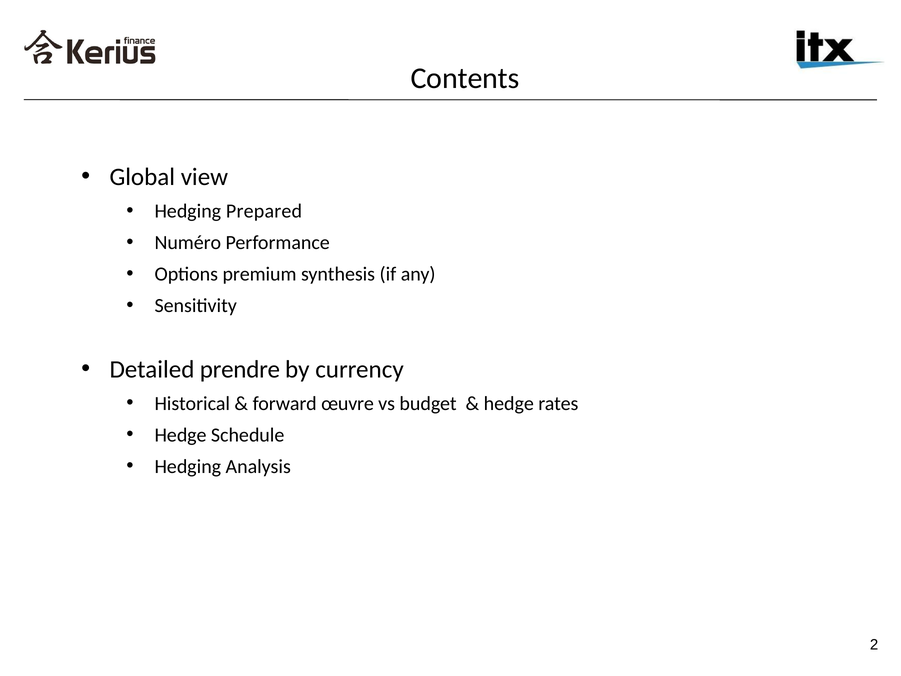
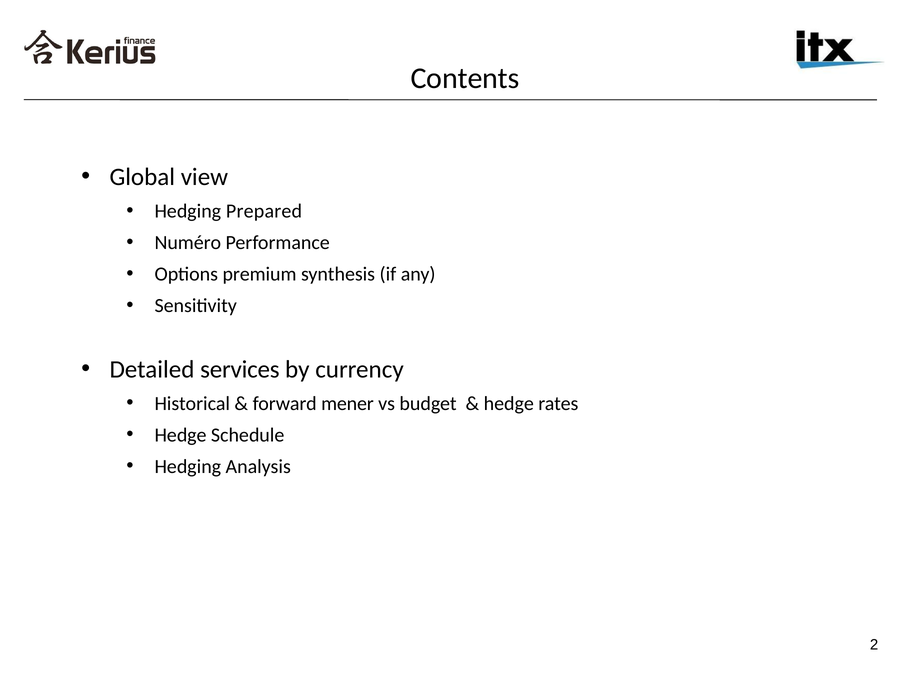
prendre: prendre -> services (240, 369)
œuvre: œuvre -> mener (347, 403)
